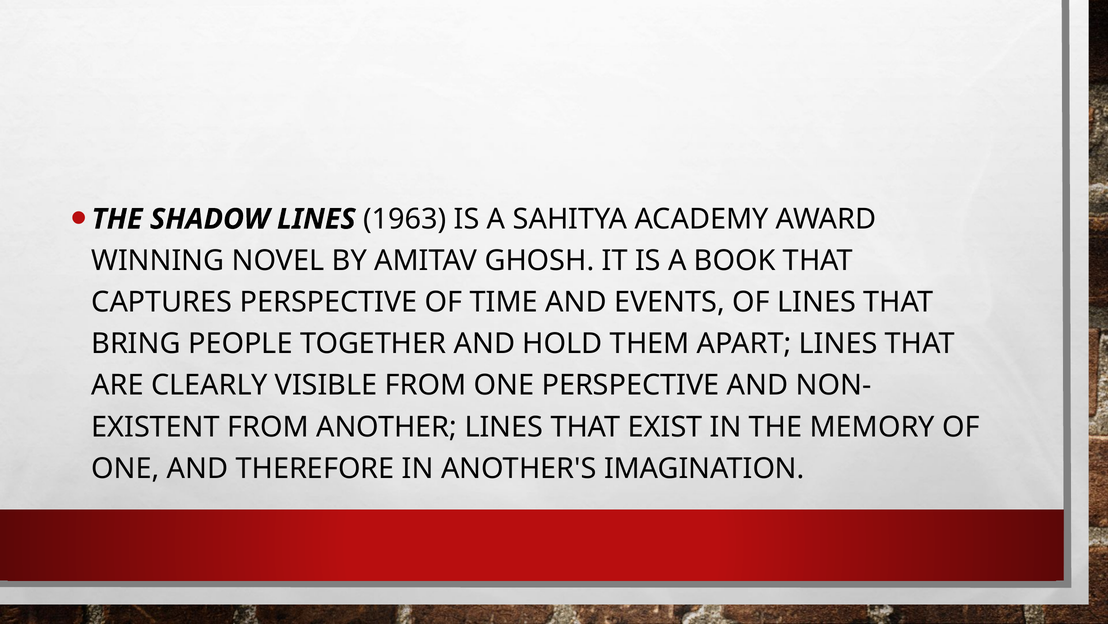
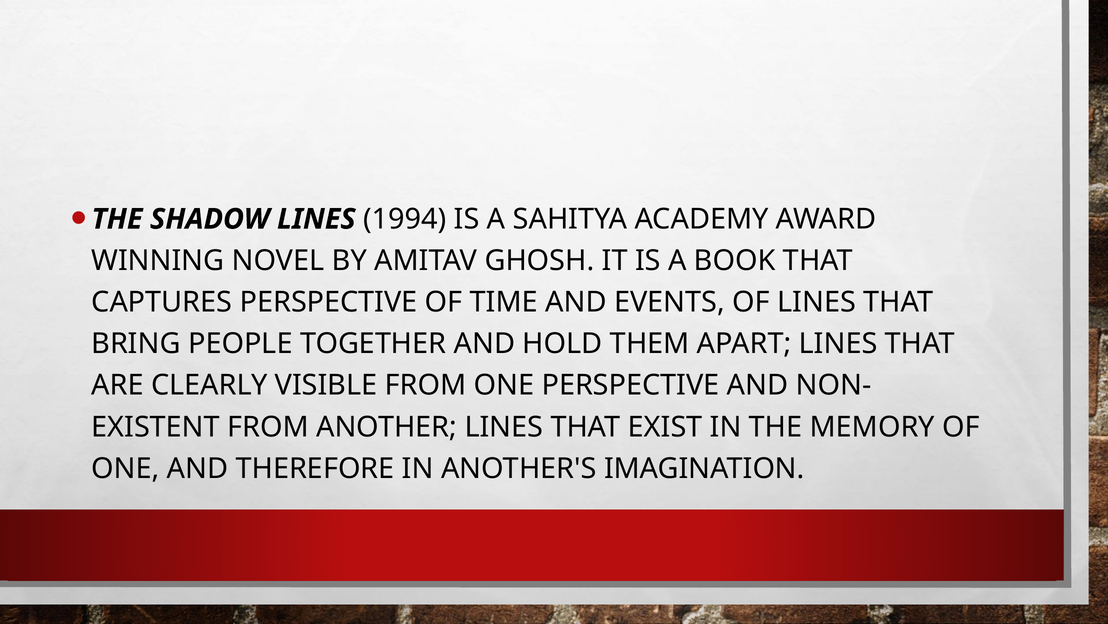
1963: 1963 -> 1994 (405, 219)
